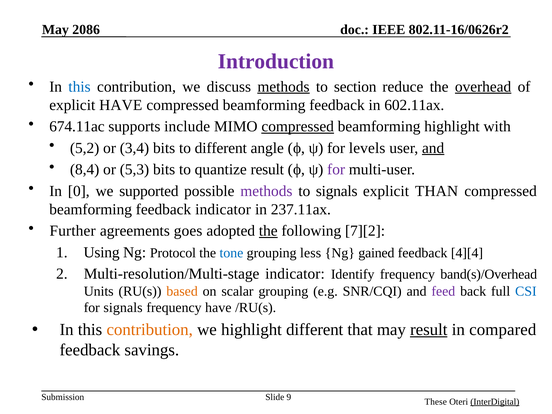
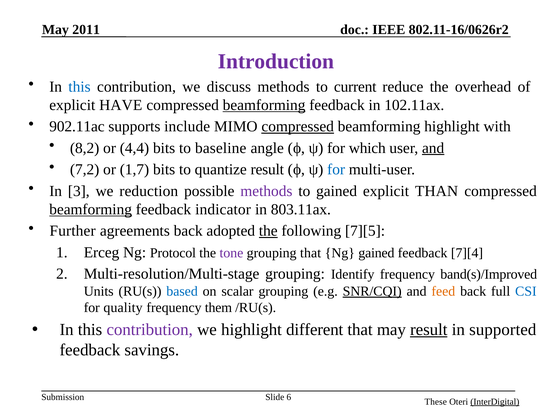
2086: 2086 -> 2011 (86, 29)
methods underline: present -> none (283, 87)
section: section -> current (355, 87)
overhead underline: present -> none (483, 87)
beamforming underline: none -> present (264, 105)
602.11ax: 602.11ax -> 102.11ax (414, 105)
674.11ac: 674.11ac -> 902.11ac (77, 127)
5,2: 5,2 -> 8,2 (85, 148)
3,4: 3,4 -> 4,4 (134, 148)
to different: different -> baseline (221, 148)
levels: levels -> which (367, 148)
8,4: 8,4 -> 7,2 (85, 169)
5,3: 5,3 -> 1,7 (134, 169)
for colour: purple -> blue (336, 169)
0: 0 -> 3 (79, 191)
supported: supported -> reduction (149, 191)
to signals: signals -> gained (337, 191)
beamforming underline: none -> present (91, 209)
237.11ax: 237.11ax -> 803.11ax (301, 209)
agreements goes: goes -> back (188, 231)
7][2: 7][2 -> 7][5 (365, 231)
Using: Using -> Erceg (102, 252)
tone colour: blue -> purple (231, 253)
grouping less: less -> that (311, 253)
4][4: 4][4 -> 7][4 (467, 253)
Multi-resolution/Multi-stage indicator: indicator -> grouping (295, 274)
band(s)/Overhead: band(s)/Overhead -> band(s)/Improved (489, 274)
based colour: orange -> blue (182, 291)
SNR/CQI underline: none -> present (372, 291)
feed colour: purple -> orange (443, 291)
for signals: signals -> quality (123, 308)
frequency have: have -> them (218, 308)
contribution colour: orange -> purple (150, 330)
compared: compared -> supported (503, 330)
9: 9 -> 6 (289, 397)
